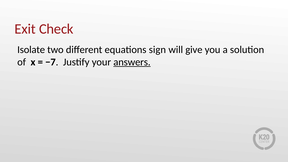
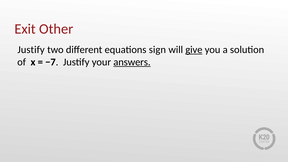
Check: Check -> Other (56, 29)
Isolate: Isolate -> Justify (31, 50)
give underline: none -> present (194, 50)
